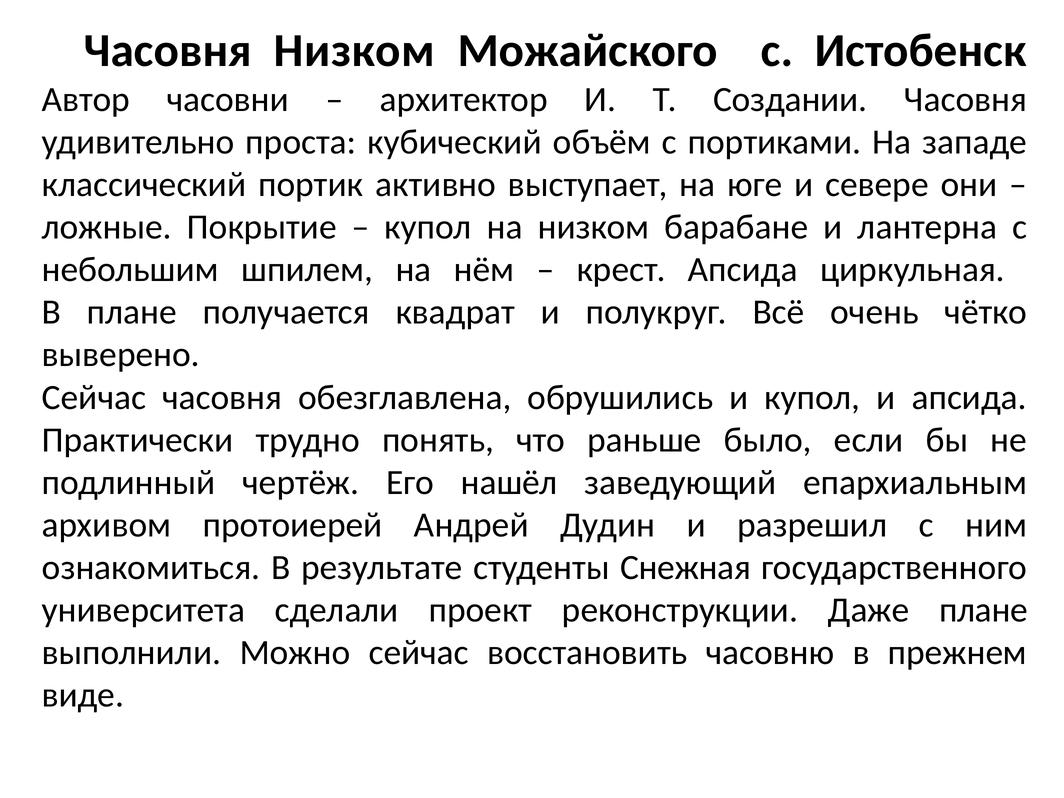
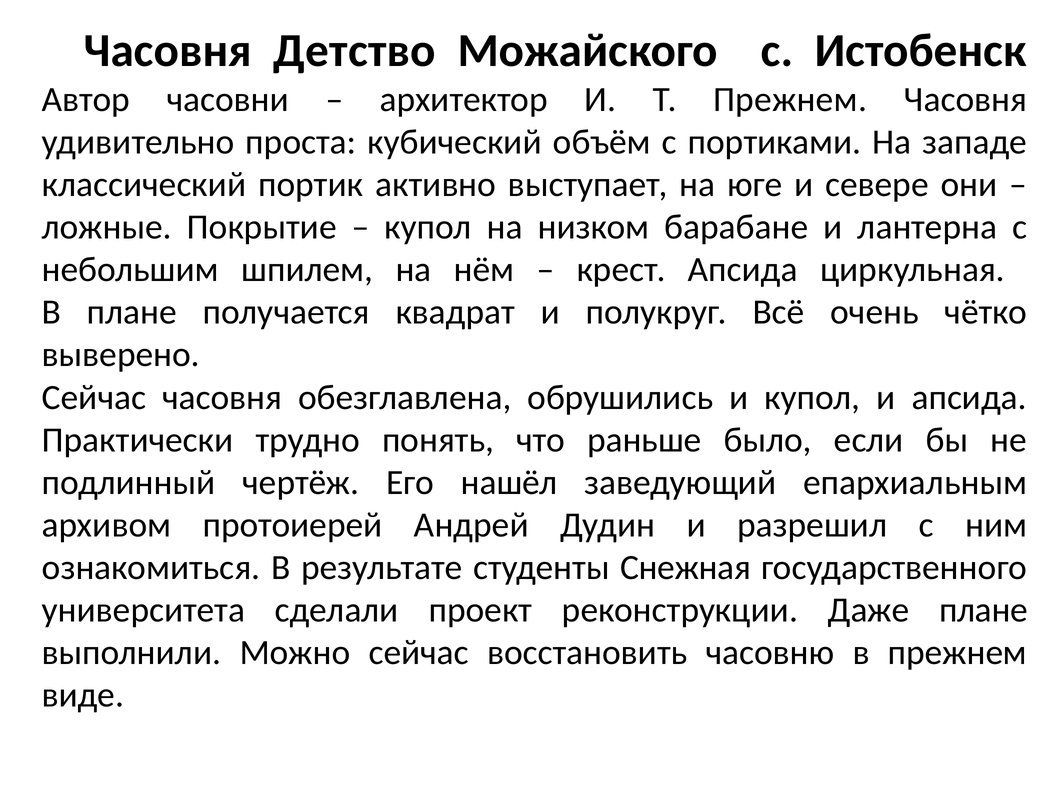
Часовня Низком: Низком -> Детство (355, 51)
Т Создании: Создании -> Прежнем (790, 99)
